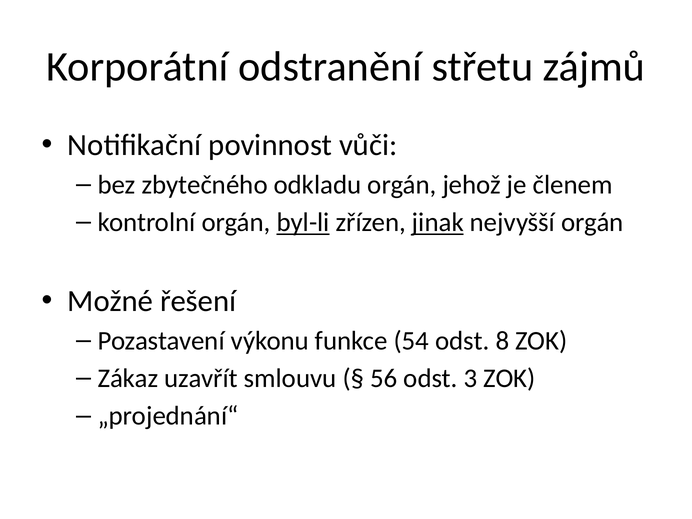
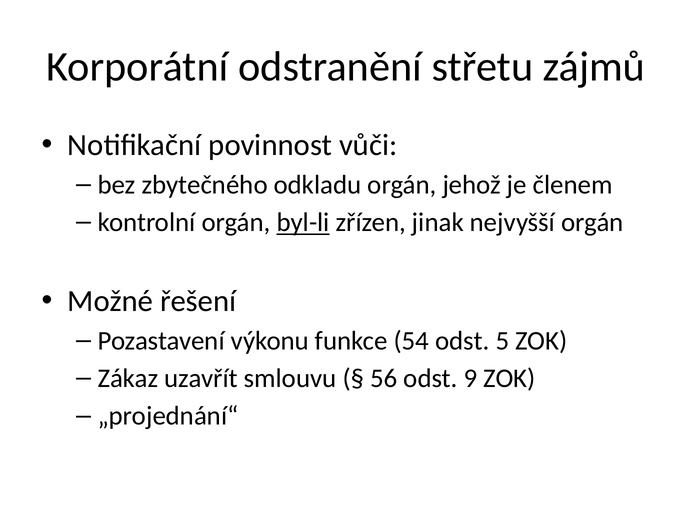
jinak underline: present -> none (438, 223)
8: 8 -> 5 (502, 341)
3: 3 -> 9 (471, 378)
